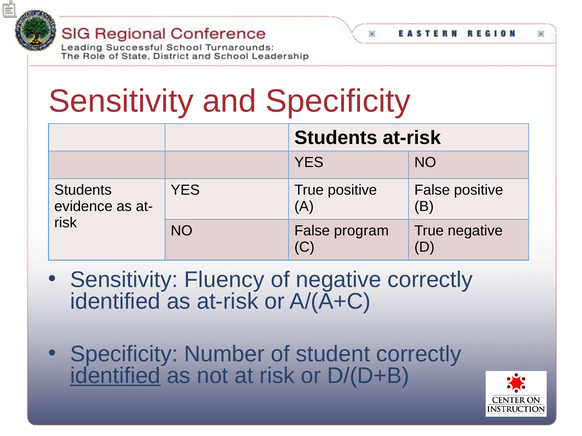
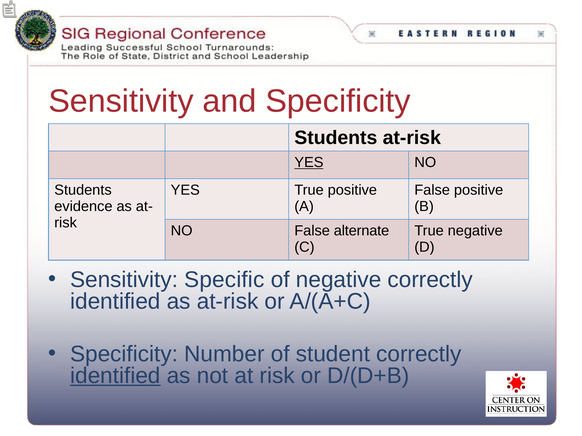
YES underline: none -> present (309, 163)
program: program -> alternate (361, 231)
Fluency: Fluency -> Specific (224, 280)
